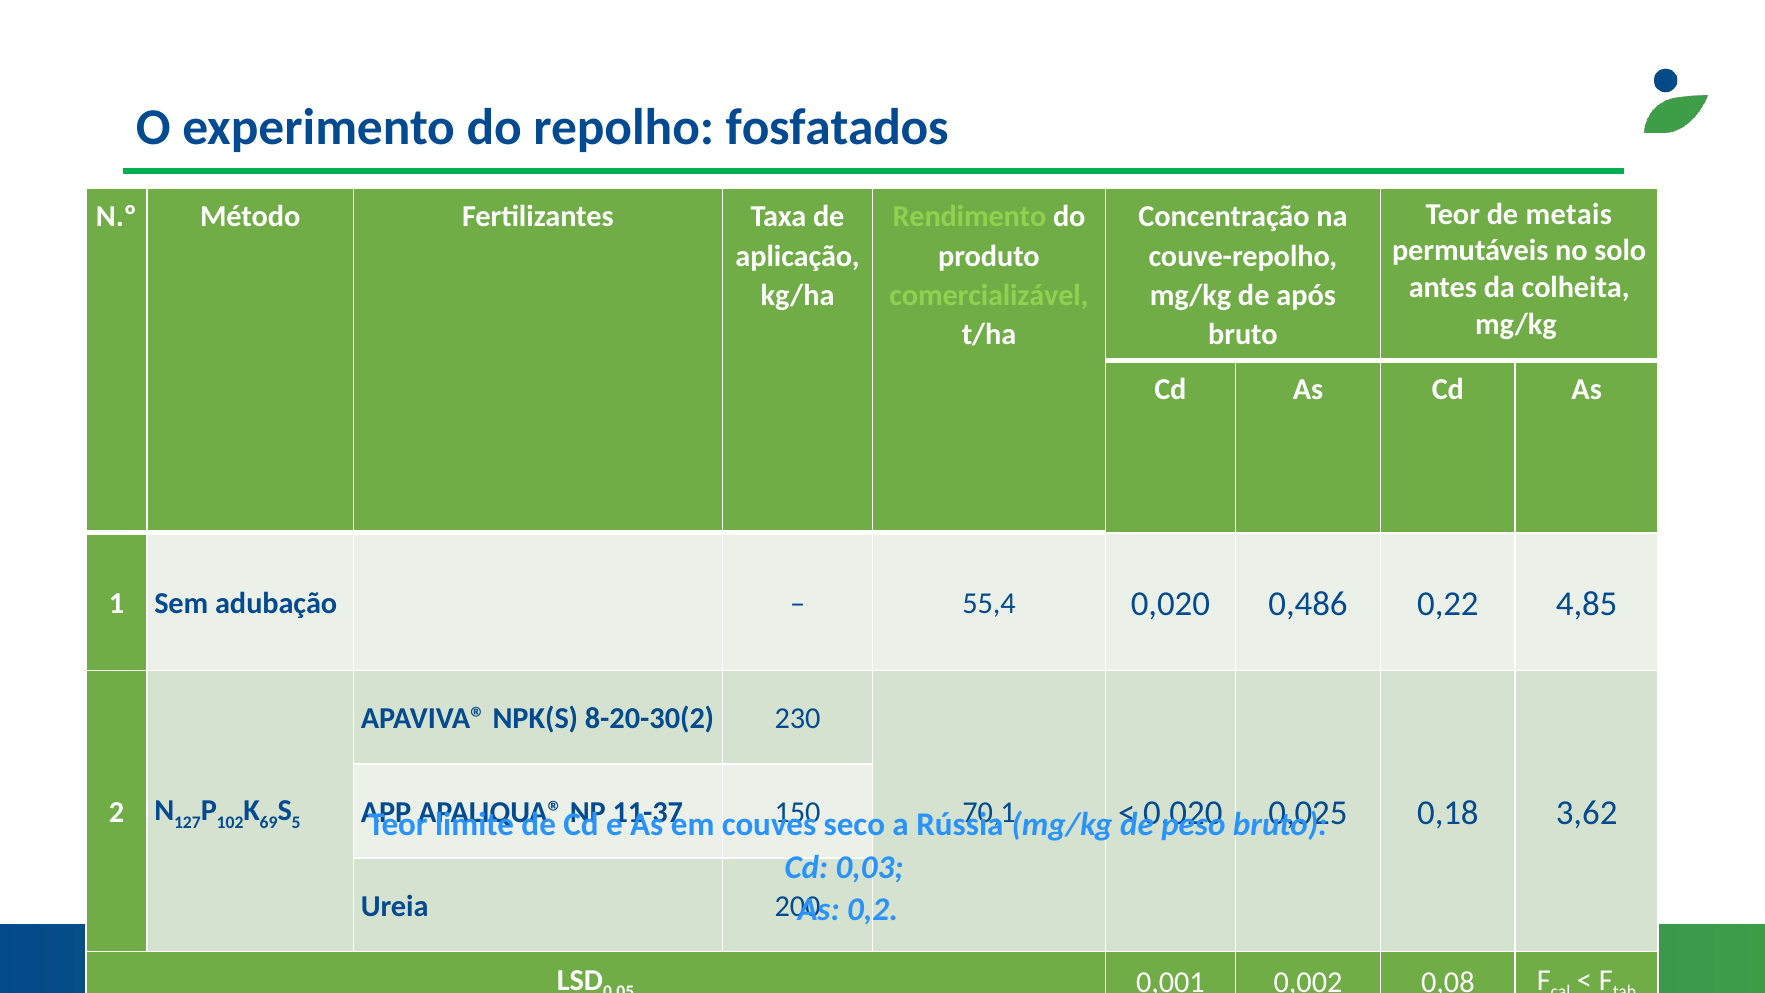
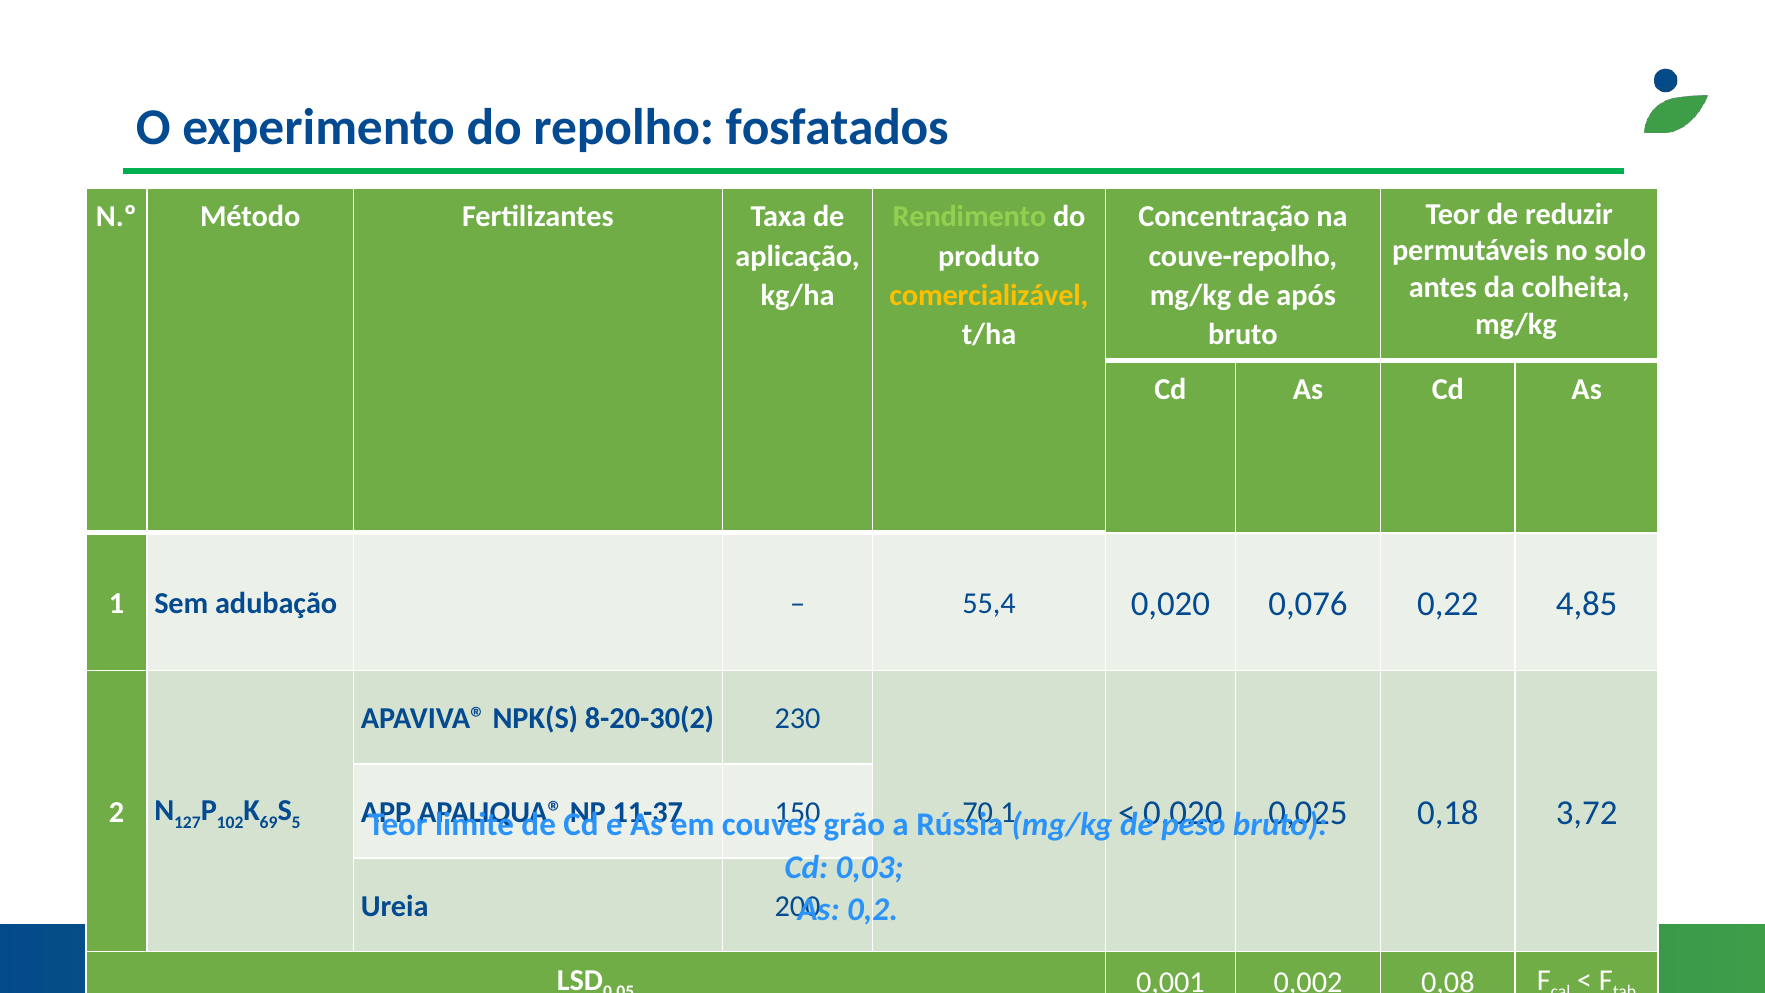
metais: metais -> reduzir (1569, 214)
comercializável colour: light green -> yellow (989, 295)
0,486: 0,486 -> 0,076 (1308, 603)
3,62: 3,62 -> 3,72 (1587, 813)
seco: seco -> grão (854, 825)
